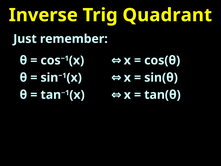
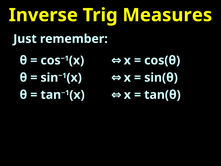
Quadrant: Quadrant -> Measures (167, 15)
